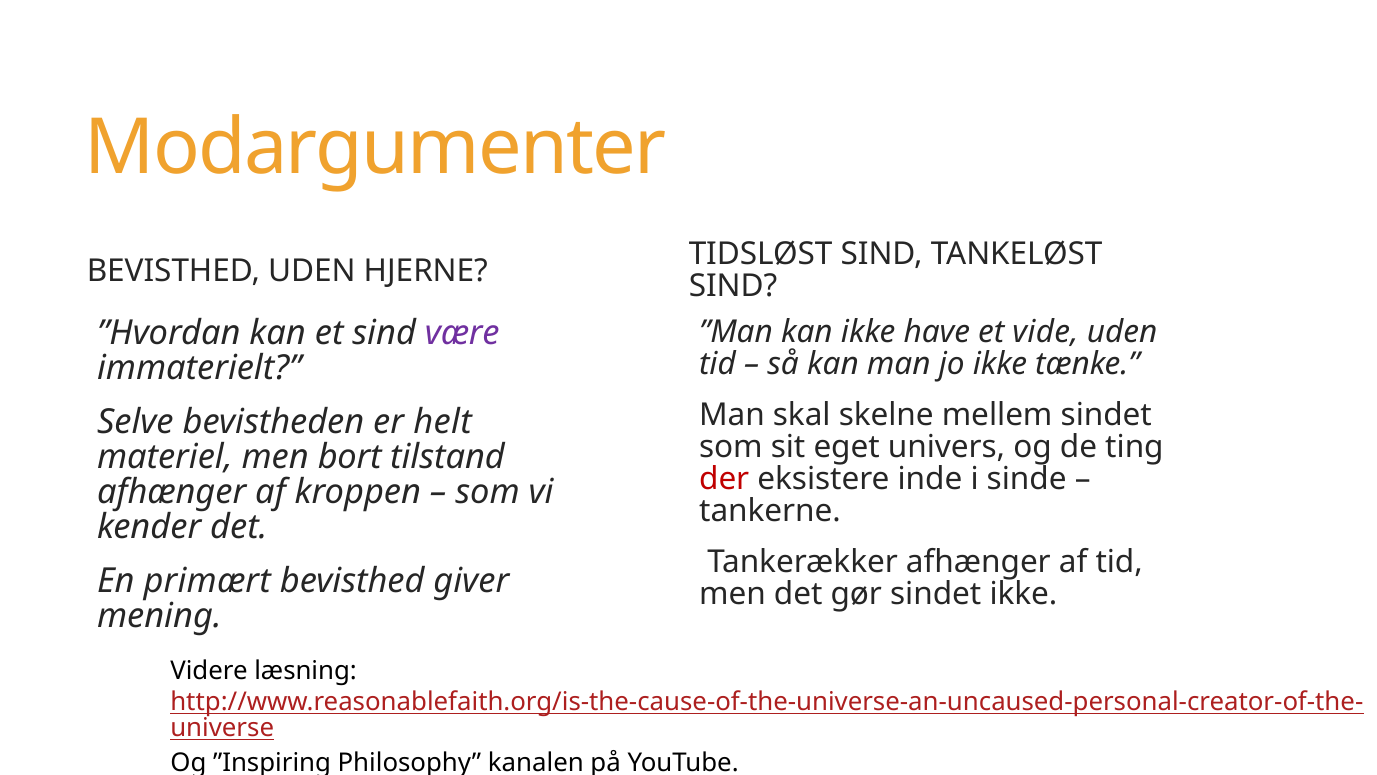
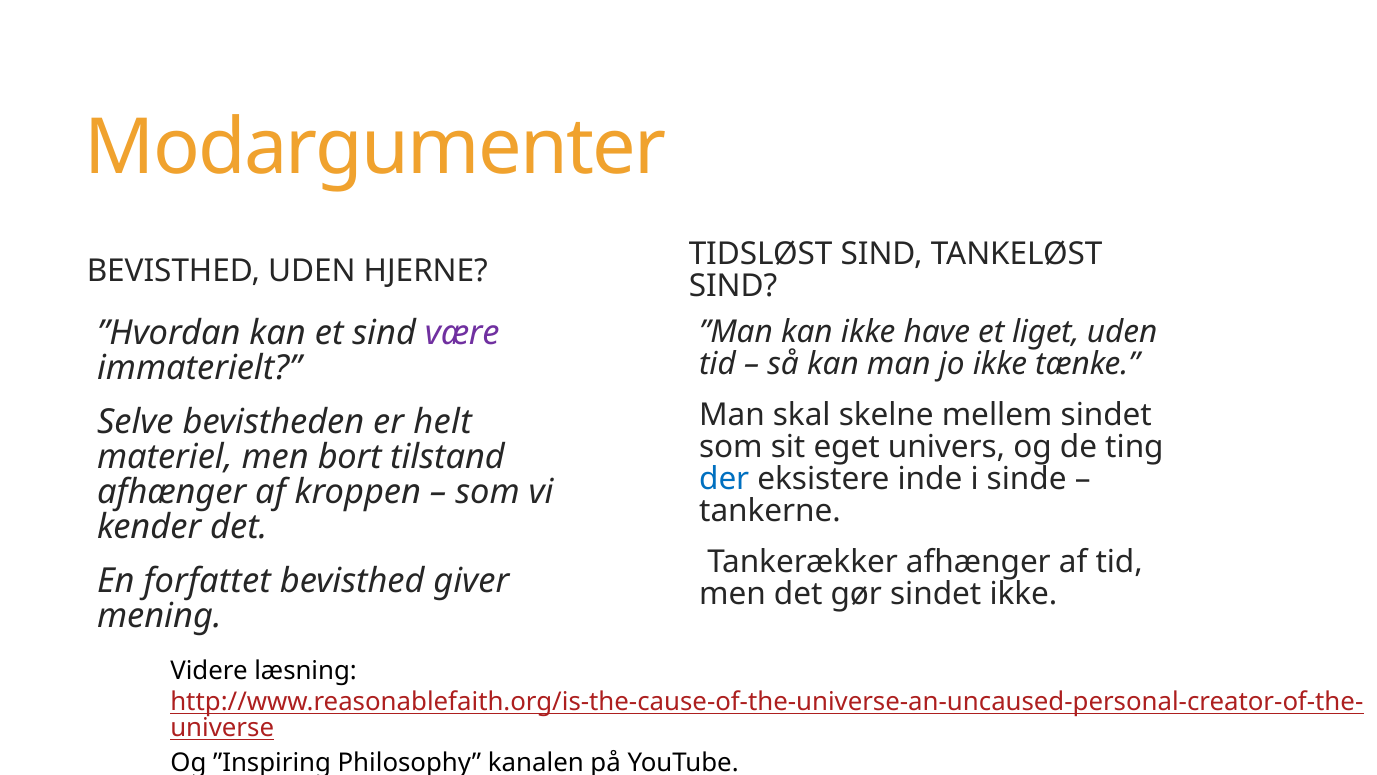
vide: vide -> liget (1046, 331)
der colour: red -> blue (724, 479)
primært: primært -> forfattet (207, 581)
